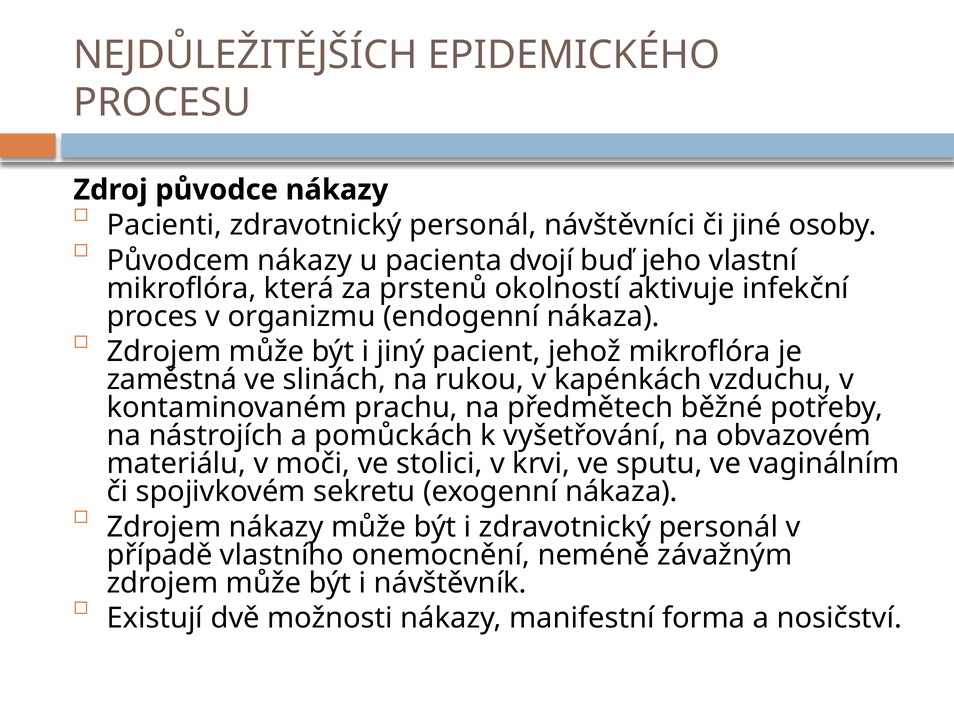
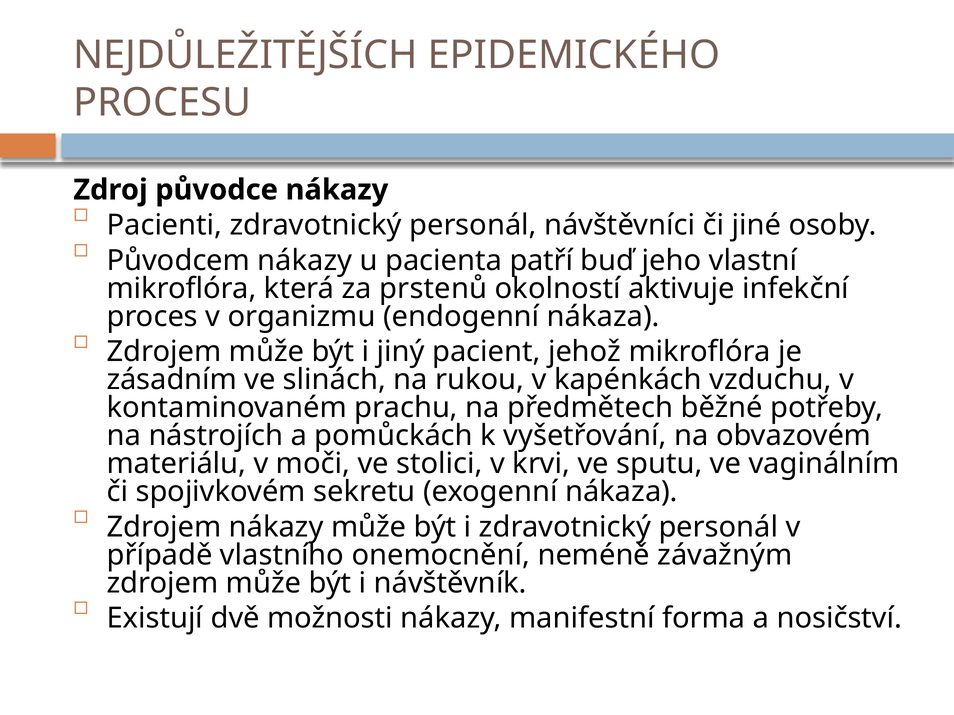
dvojí: dvojí -> patří (541, 261)
zaměstná: zaměstná -> zásadním (172, 380)
